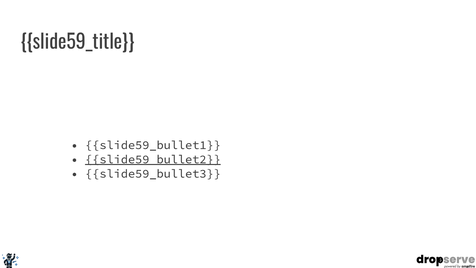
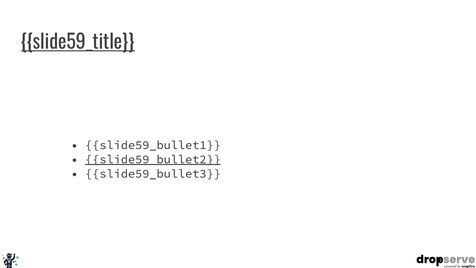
slide59_title underline: none -> present (78, 42)
